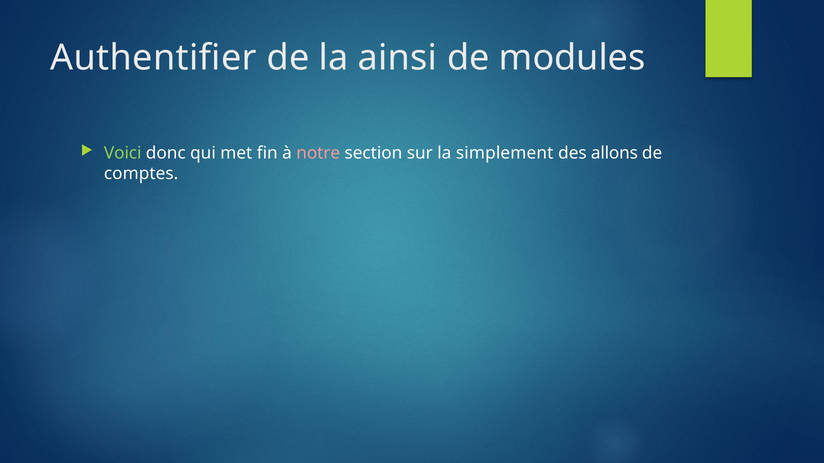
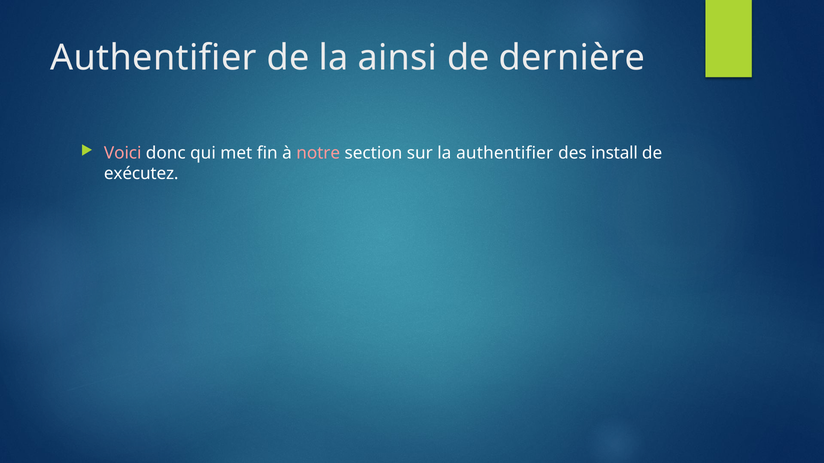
modules: modules -> dernière (572, 58)
Voici colour: light green -> pink (123, 153)
la simplement: simplement -> authentifier (505, 153)
allons: allons -> install (614, 153)
comptes: comptes -> exécutez (141, 174)
